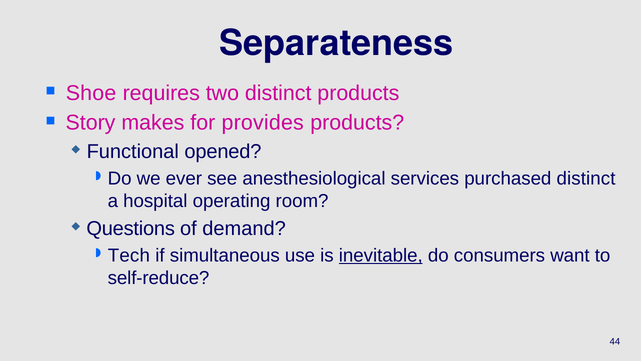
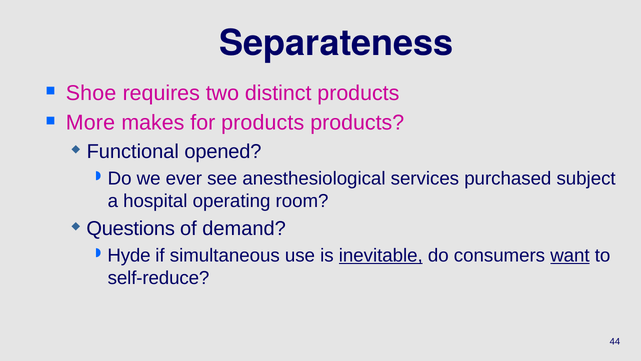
Story: Story -> More (90, 123)
for provides: provides -> products (263, 123)
purchased distinct: distinct -> subject (586, 178)
Tech: Tech -> Hyde (129, 255)
want underline: none -> present (570, 255)
